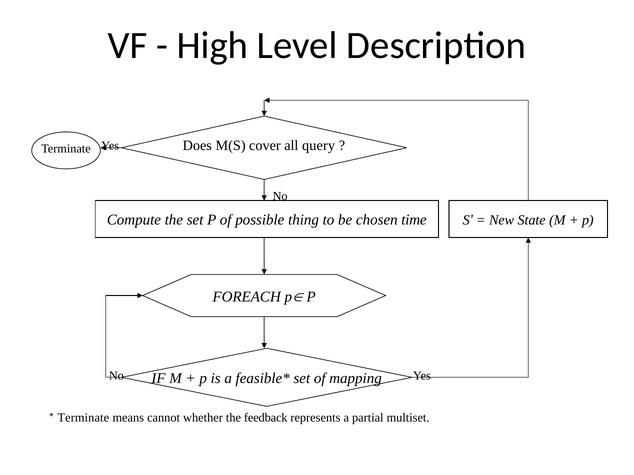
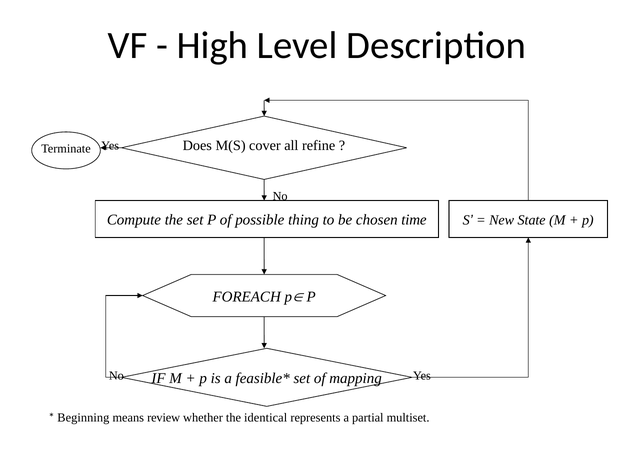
query: query -> refine (319, 146)
Terminate: Terminate -> Beginning (83, 418)
cannot: cannot -> review (164, 418)
feedback: feedback -> identical (266, 418)
